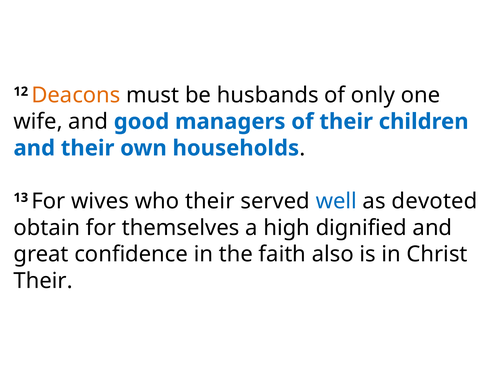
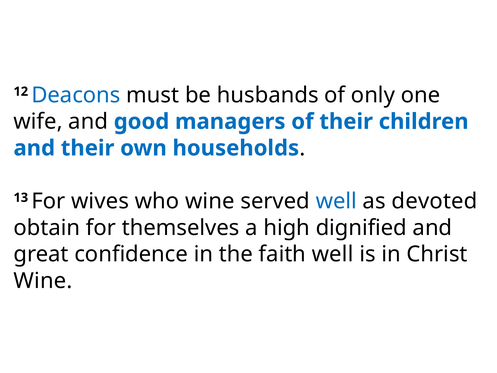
Deacons colour: orange -> blue (76, 95)
who their: their -> wine (210, 201)
faith also: also -> well (333, 254)
Their: Their -> Wine (43, 281)
